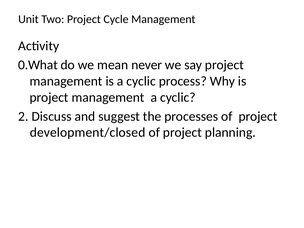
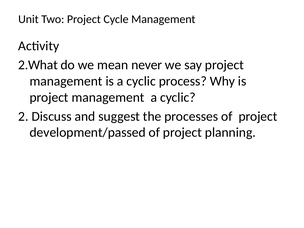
0.What: 0.What -> 2.What (38, 65)
development/closed: development/closed -> development/passed (88, 133)
